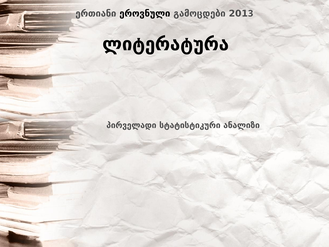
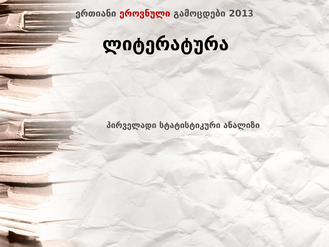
ეროვნული colour: black -> red (145, 13)
